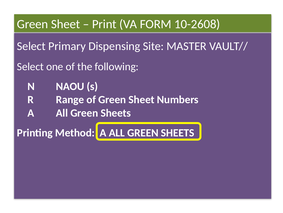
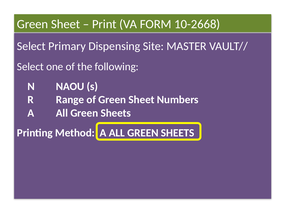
10-2608: 10-2608 -> 10-2668 (197, 24)
